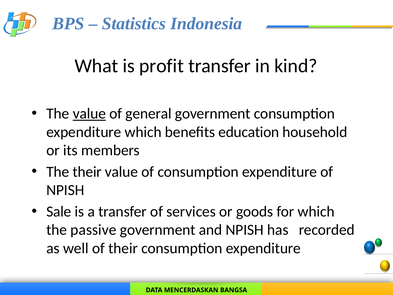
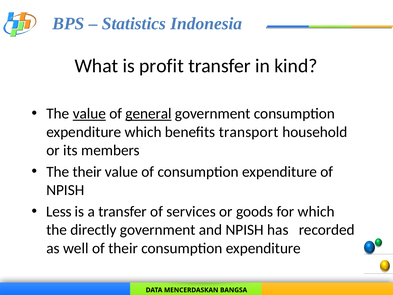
general underline: none -> present (149, 114)
education: education -> transport (249, 132)
Sale: Sale -> Less (59, 211)
passive: passive -> directly (94, 230)
